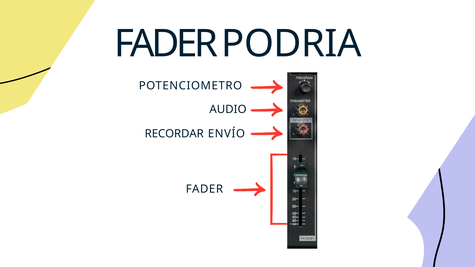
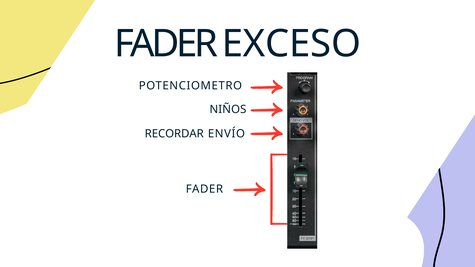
PODRIA: PODRIA -> EXCESO (291, 44)
AUDIO: AUDIO -> NIÑOS (228, 109)
